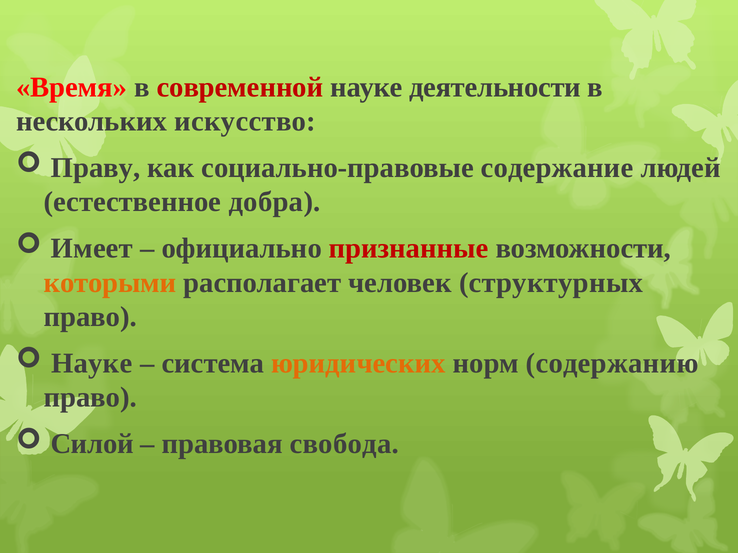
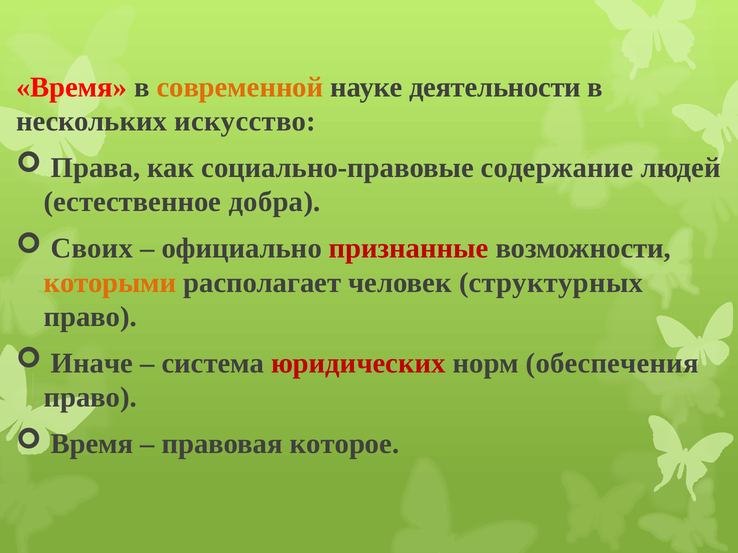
современной colour: red -> orange (240, 87)
Праву: Праву -> Права (96, 168)
Имеет: Имеет -> Своих (92, 248)
Науке: Науке -> Иначе (92, 363)
юридических colour: orange -> red (358, 363)
содержанию: содержанию -> обеспечения (612, 363)
Силой: Силой -> Время (92, 444)
свобода: свобода -> которое (344, 444)
